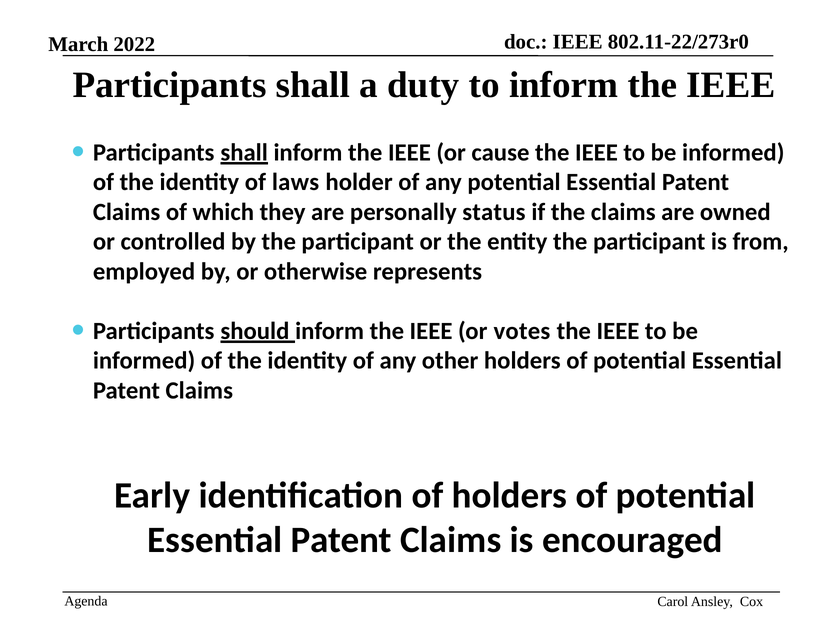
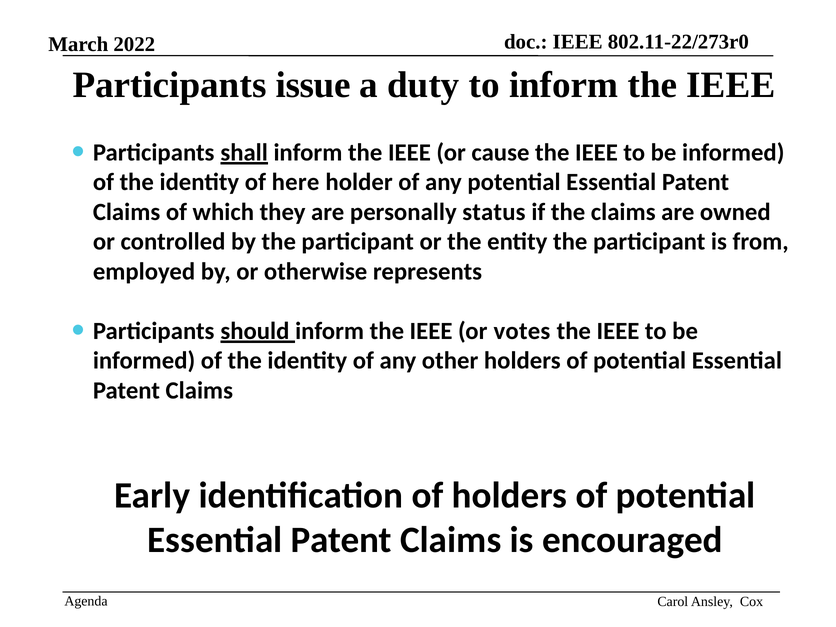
shall: shall -> issue (313, 85)
laws: laws -> here (296, 182)
